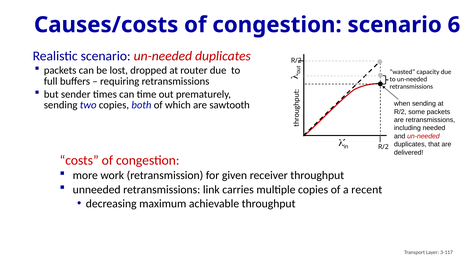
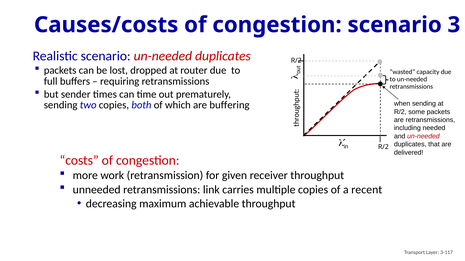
6: 6 -> 3 (454, 25)
sawtooth: sawtooth -> buffering (230, 105)
